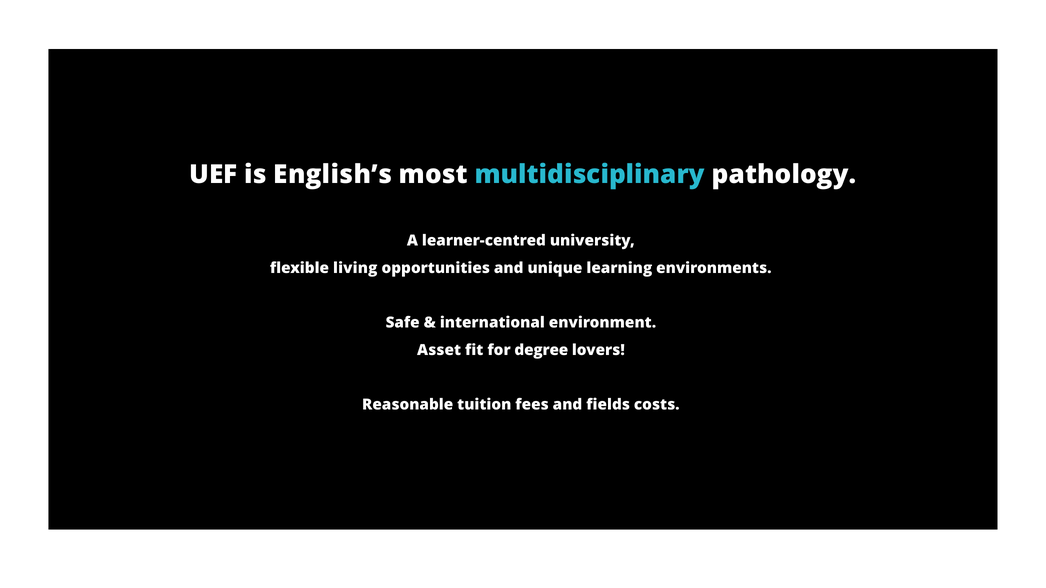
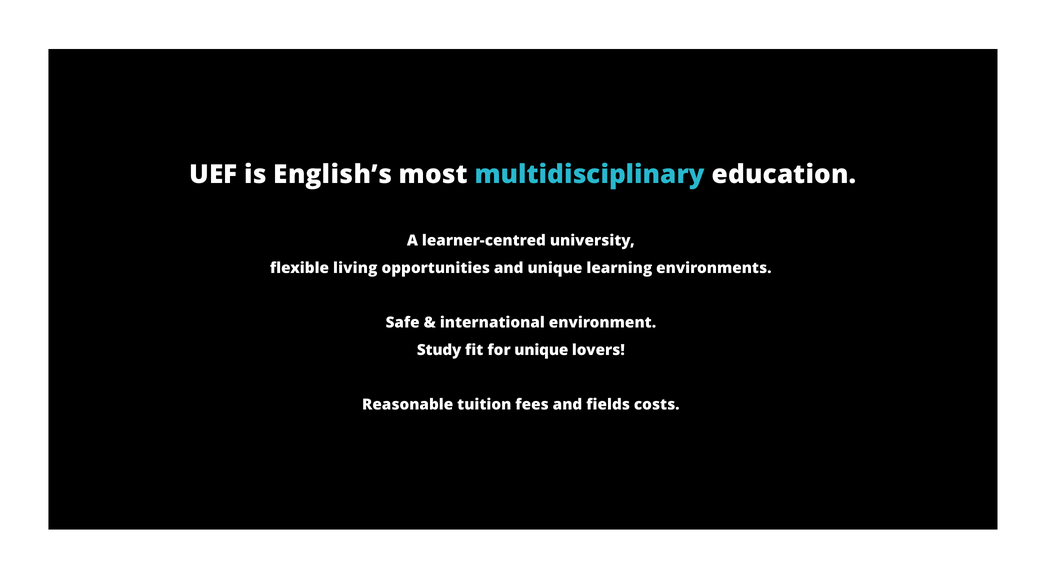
pathology: pathology -> education (784, 175)
Asset: Asset -> Study (439, 350)
for degree: degree -> unique (541, 350)
